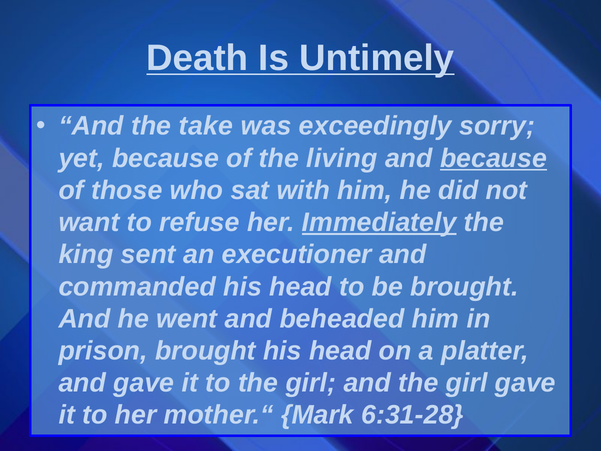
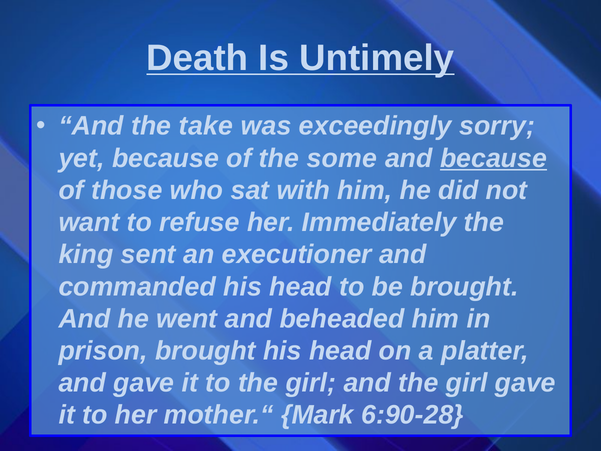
living: living -> some (342, 158)
Immediately underline: present -> none (379, 222)
6:31-28: 6:31-28 -> 6:90-28 (413, 415)
